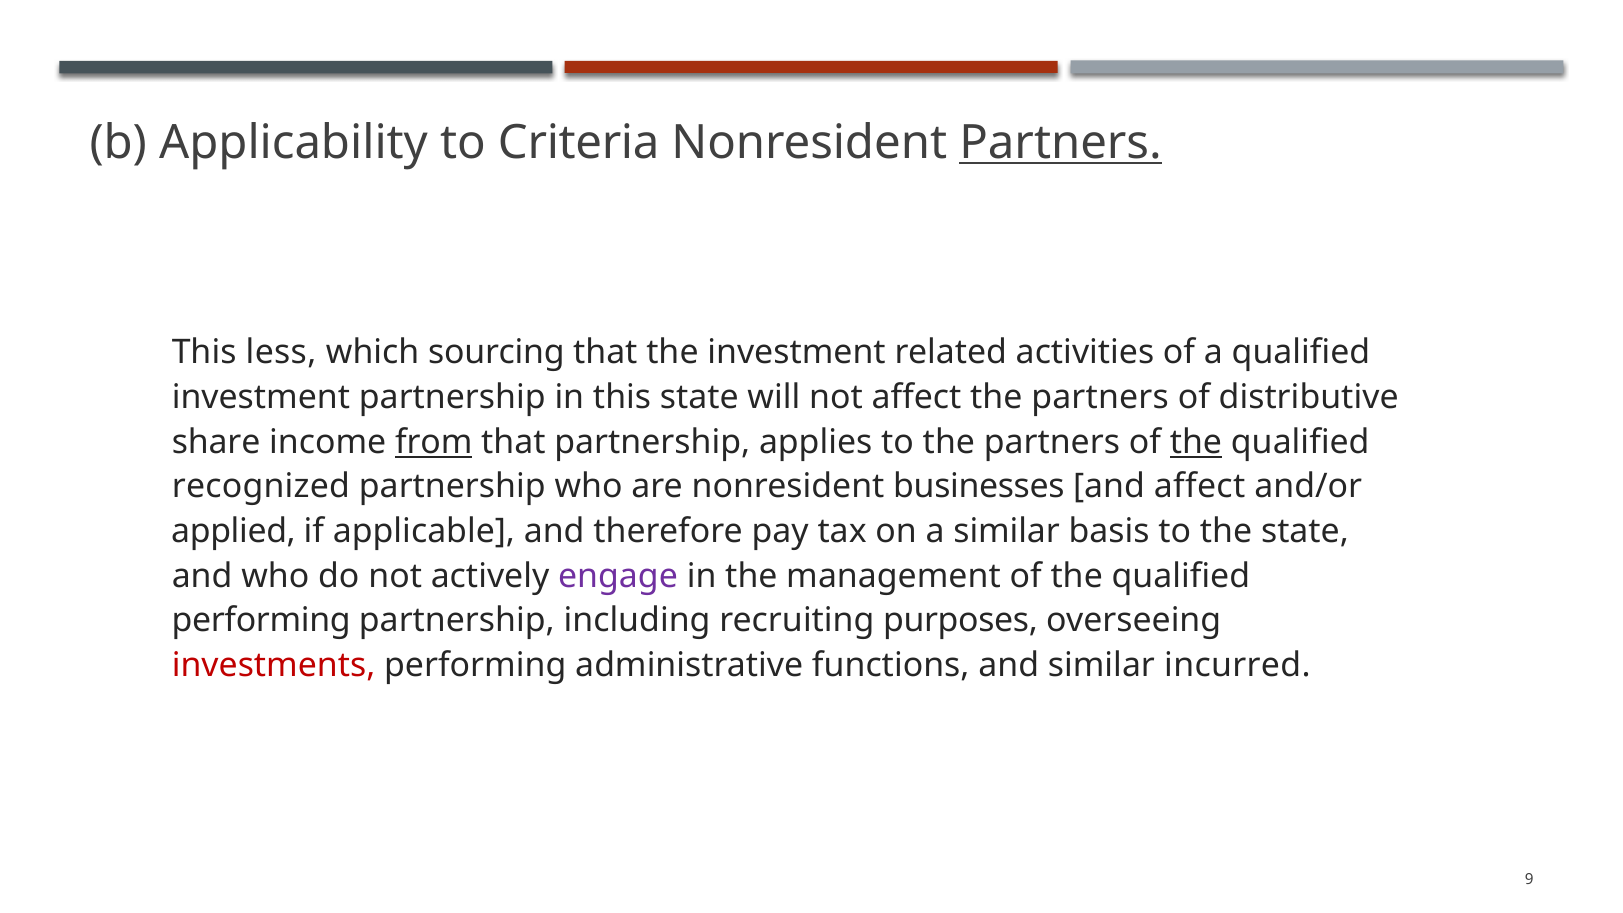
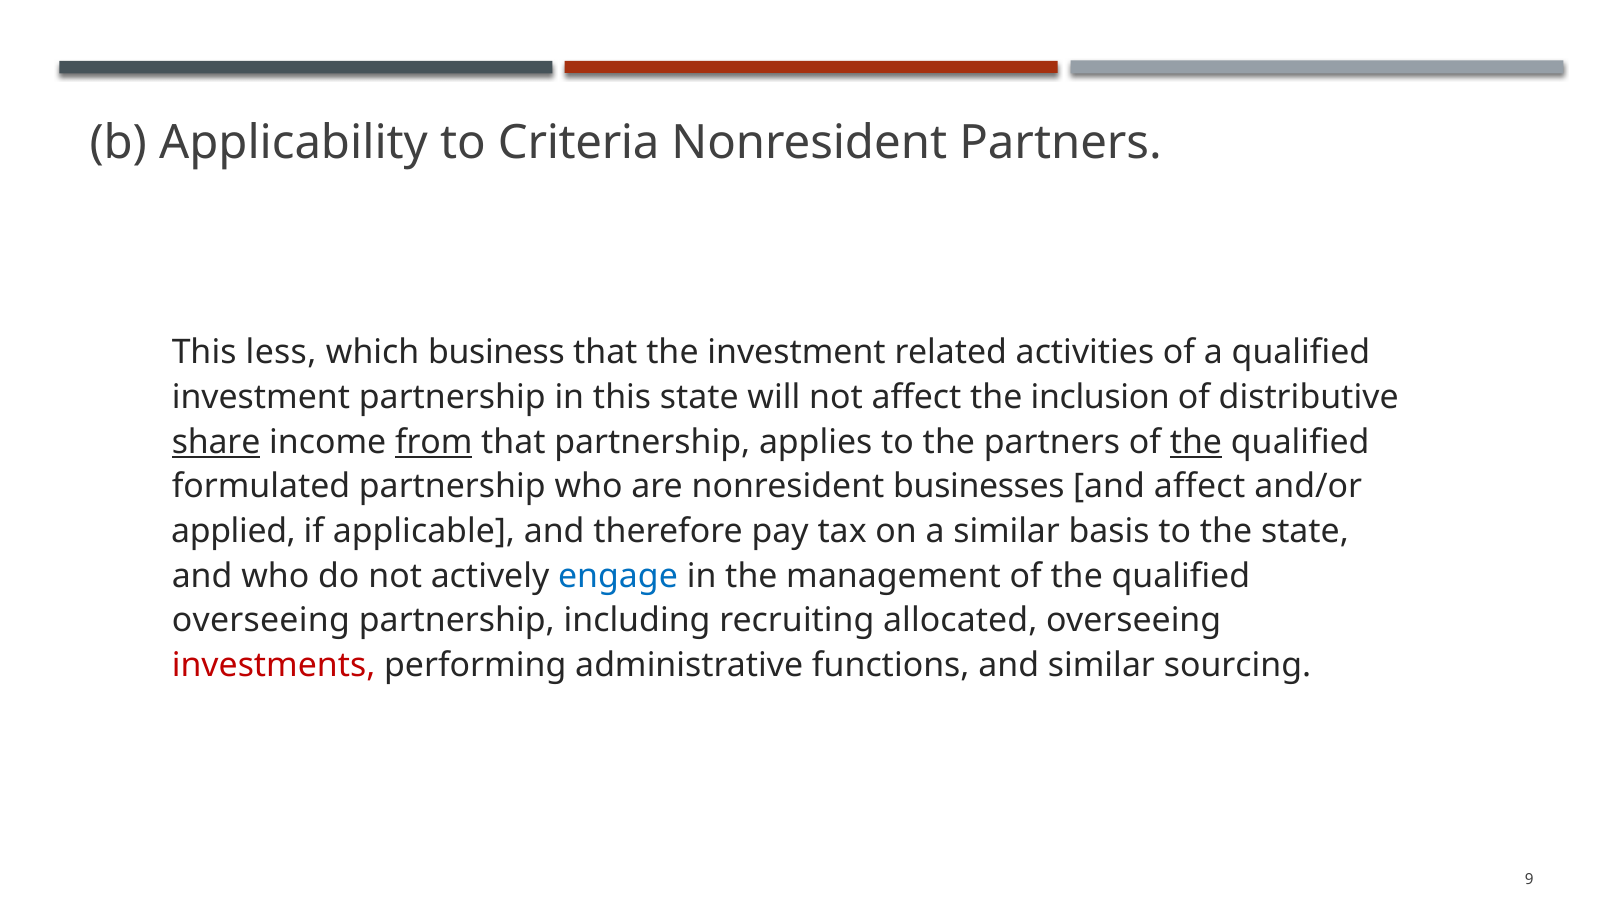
Partners underline: present -> none (1061, 143)
sourcing: sourcing -> business (496, 353)
affect the partners: partners -> inclusion (1100, 397)
share underline: none -> present (216, 442)
recognized: recognized -> formulated (261, 487)
engage colour: purple -> blue (618, 576)
performing: performing -> overseeing (261, 621)
purposes: purposes -> allocated (960, 621)
incurred: incurred -> sourcing (1238, 665)
